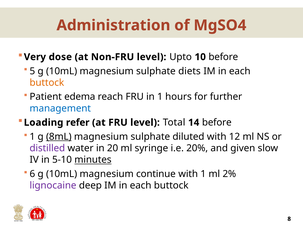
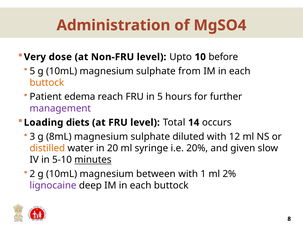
diets: diets -> from (189, 71)
in 1: 1 -> 5 (160, 97)
management colour: blue -> purple (60, 108)
refer: refer -> diets (78, 123)
14 before: before -> occurs (217, 123)
1: 1 -> 3 (32, 137)
8mL underline: present -> none (59, 137)
distilled colour: purple -> orange (47, 148)
6: 6 -> 2 (32, 174)
continue: continue -> between (156, 174)
